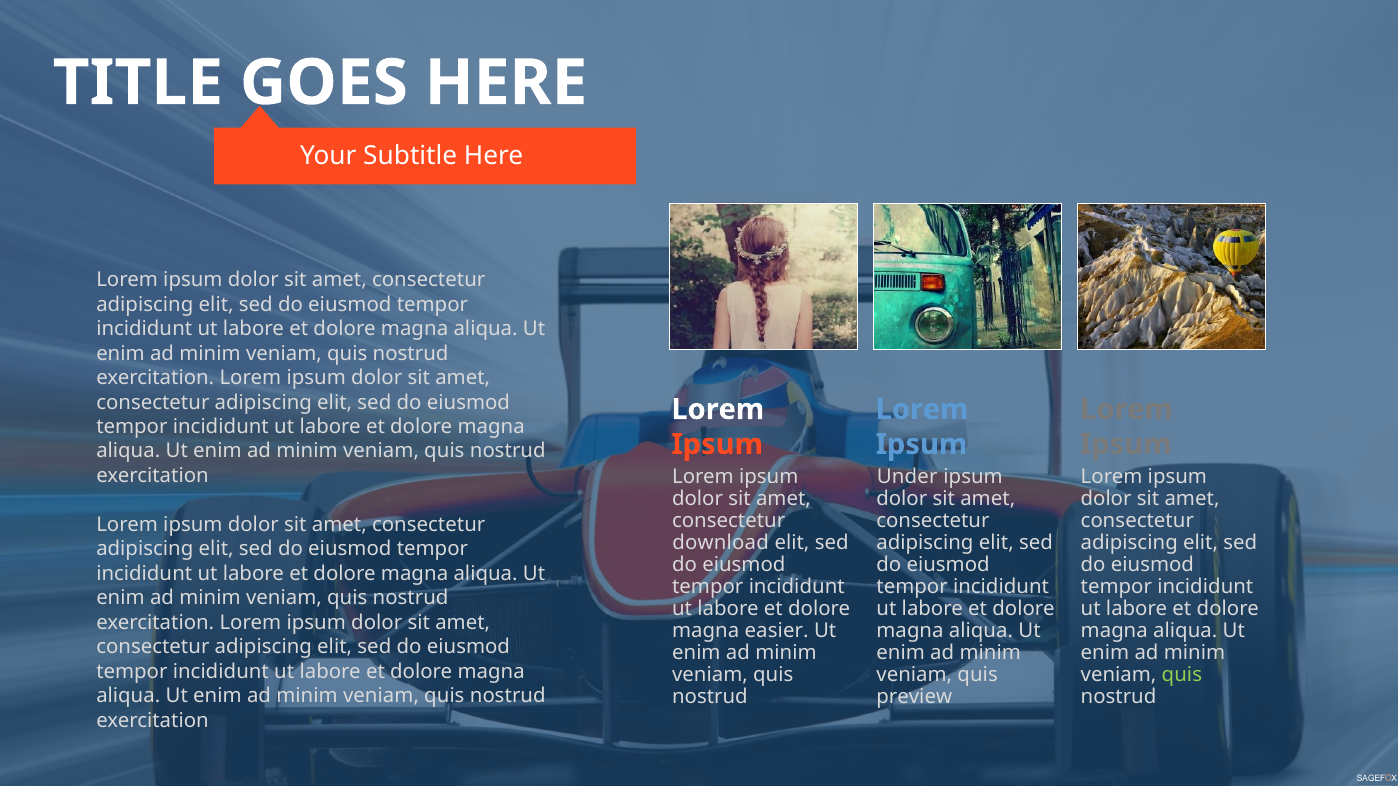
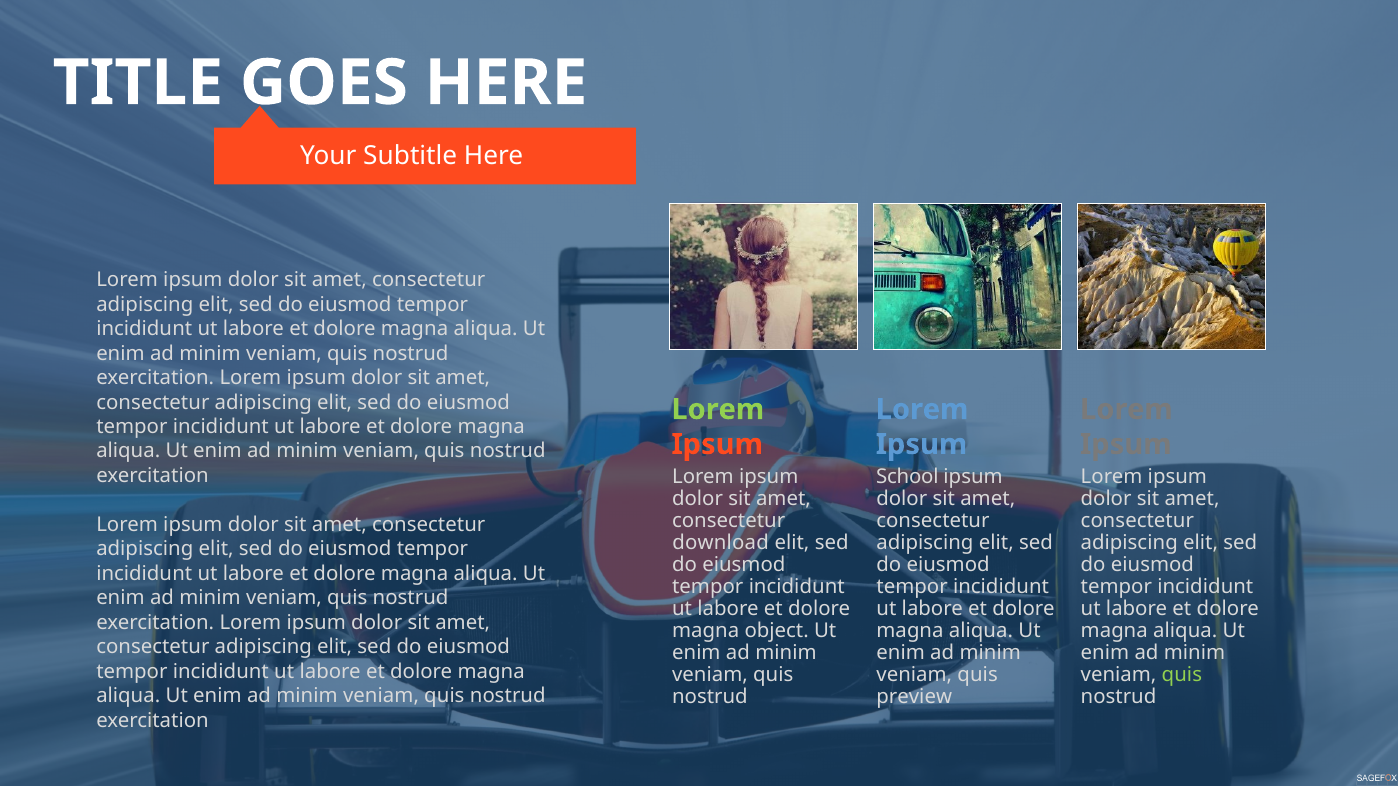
Lorem colour: white -> light green (718, 410)
Under: Under -> School (907, 477)
easier: easier -> object (777, 631)
